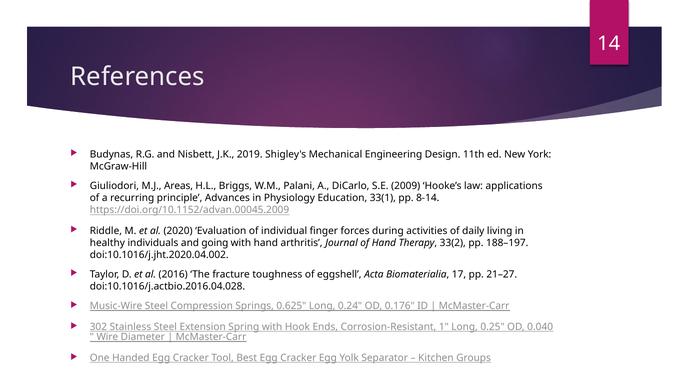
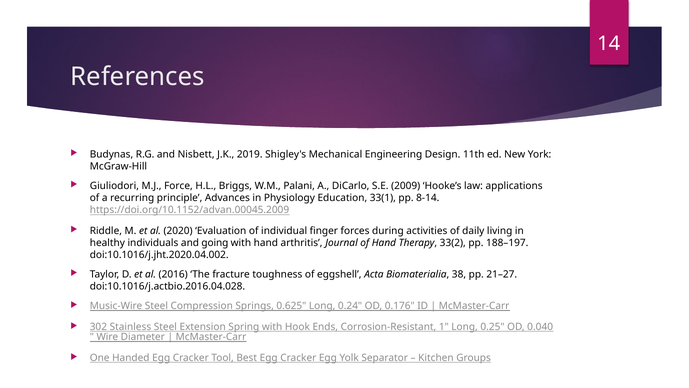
Areas: Areas -> Force (178, 186)
17: 17 -> 38 (459, 274)
